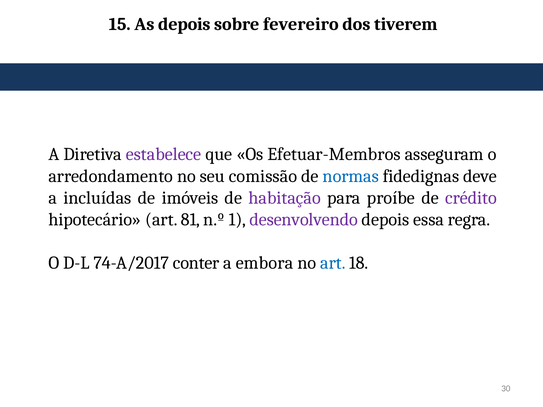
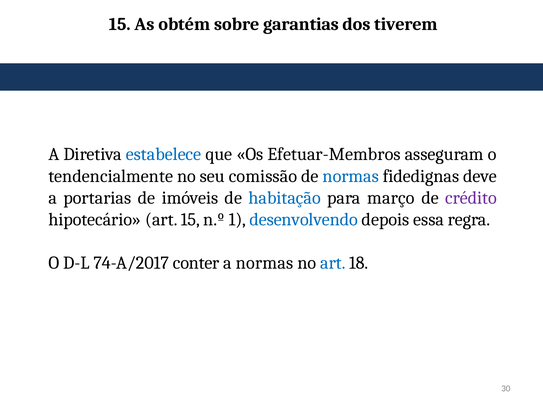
As depois: depois -> obtém (184, 24)
fevereiro: fevereiro -> garantias (301, 24)
estabelece colour: purple -> blue (164, 154)
arredondamento: arredondamento -> tendencialmente (111, 176)
incluídas: incluídas -> portarias (97, 198)
habitação colour: purple -> blue (285, 198)
proíbe: proíbe -> março (391, 198)
art 81: 81 -> 15 (190, 220)
desenvolvendo colour: purple -> blue (304, 220)
a embora: embora -> normas (265, 263)
